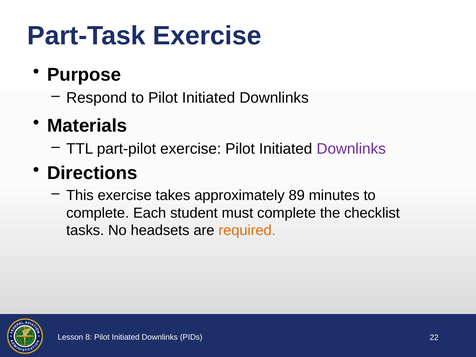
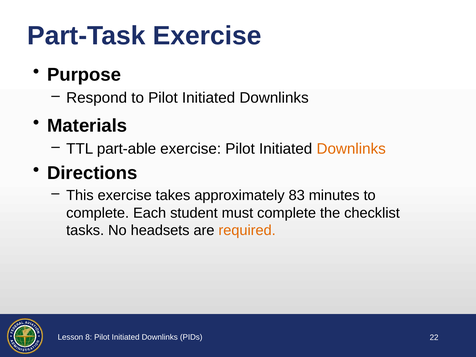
part-pilot: part-pilot -> part-able (127, 149)
Downlinks colour: purple -> orange (351, 149)
89: 89 -> 83 (297, 195)
